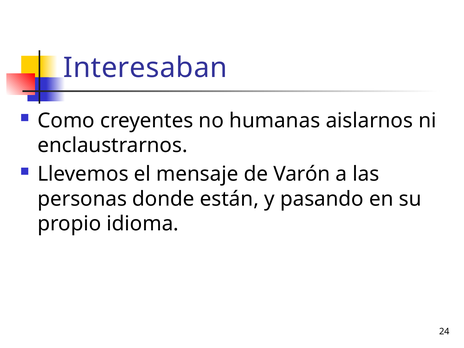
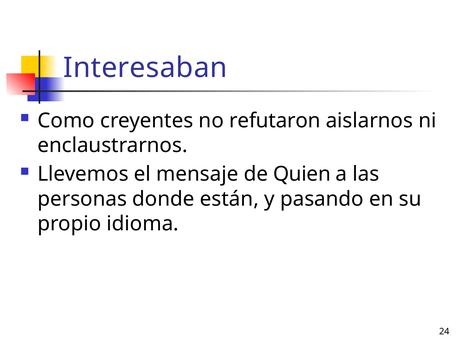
humanas: humanas -> refutaron (275, 121)
Varón: Varón -> Quien (302, 174)
